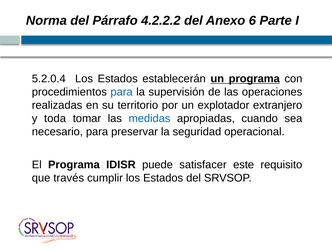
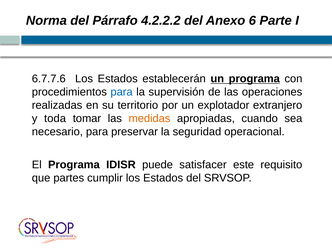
5.2.0.4: 5.2.0.4 -> 6.7.7.6 (49, 79)
medidas colour: blue -> orange (149, 118)
través: través -> partes (69, 178)
